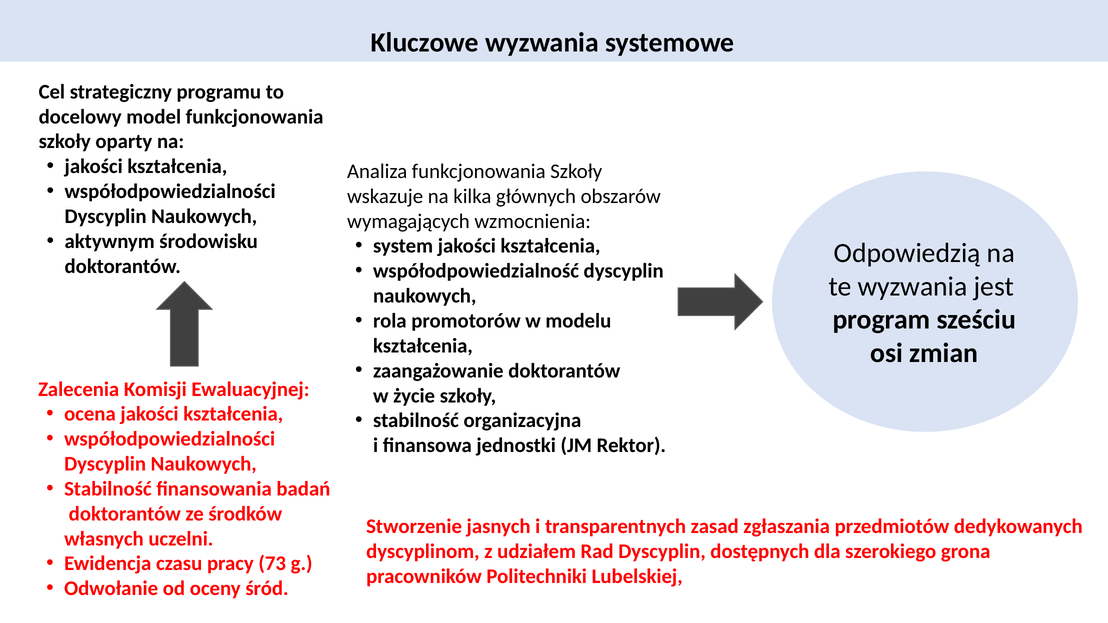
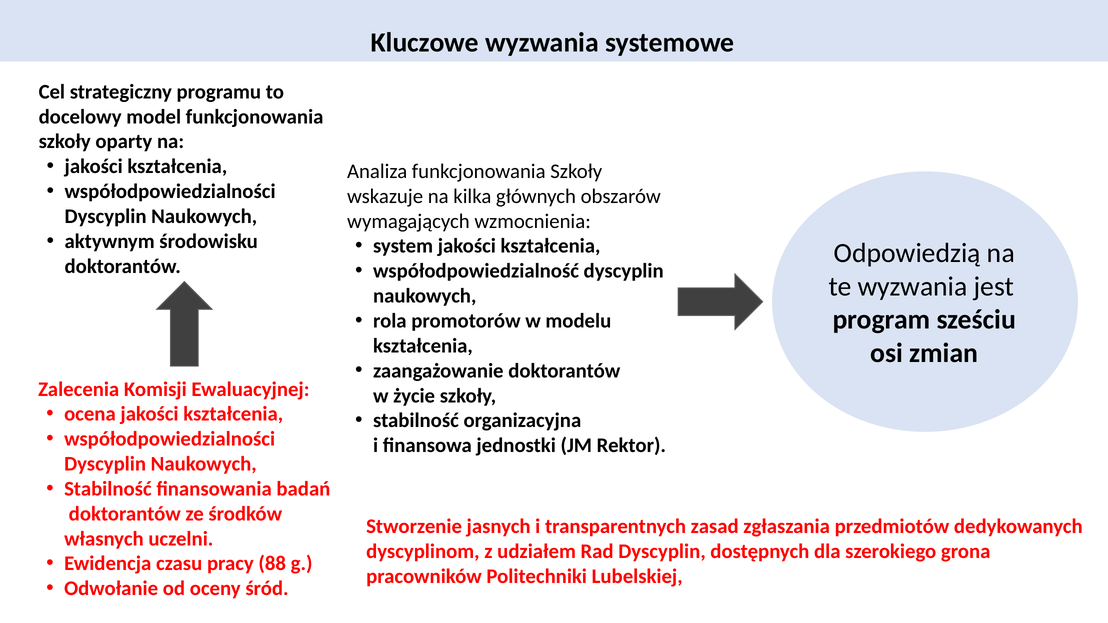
73: 73 -> 88 (272, 564)
